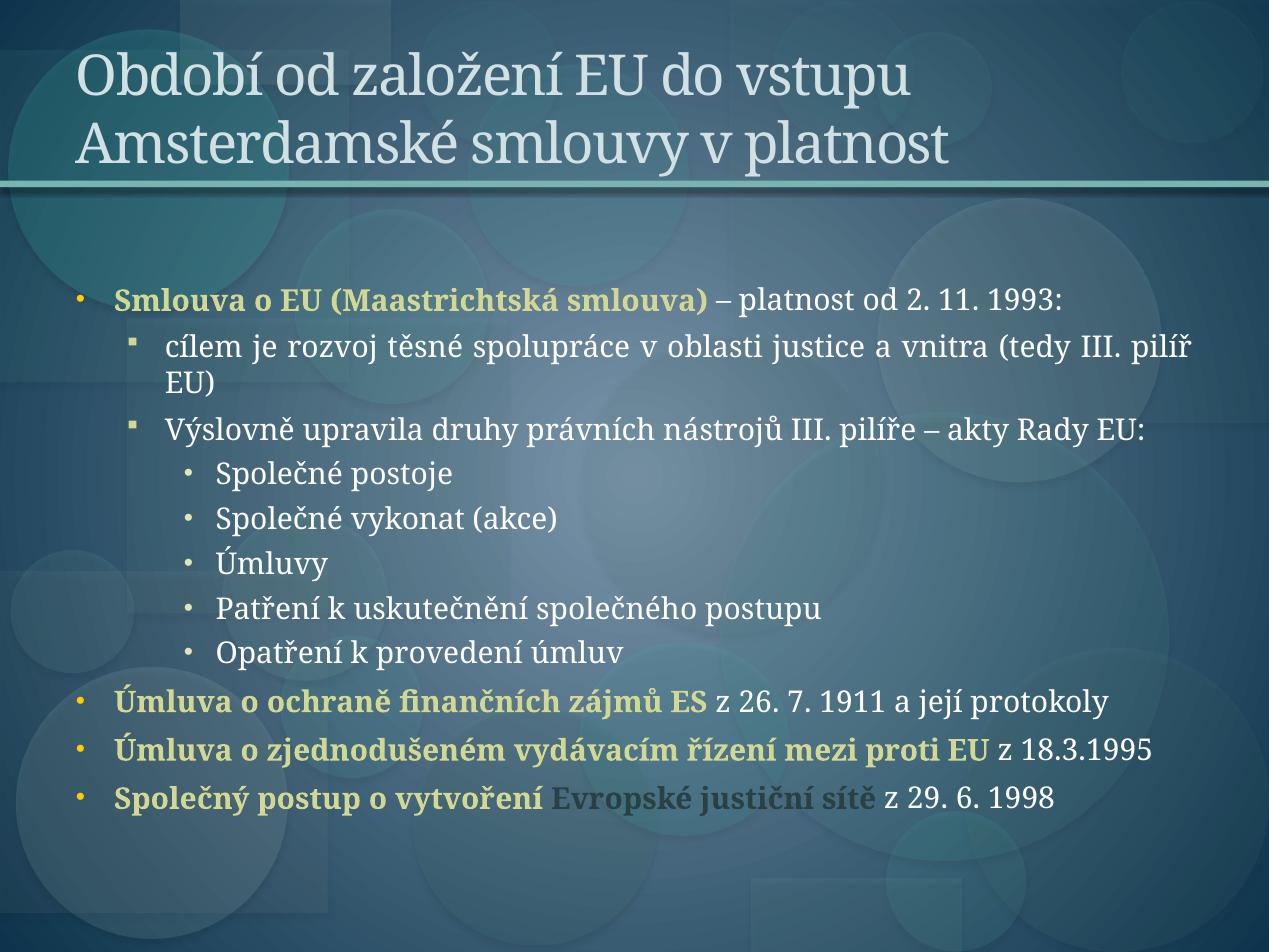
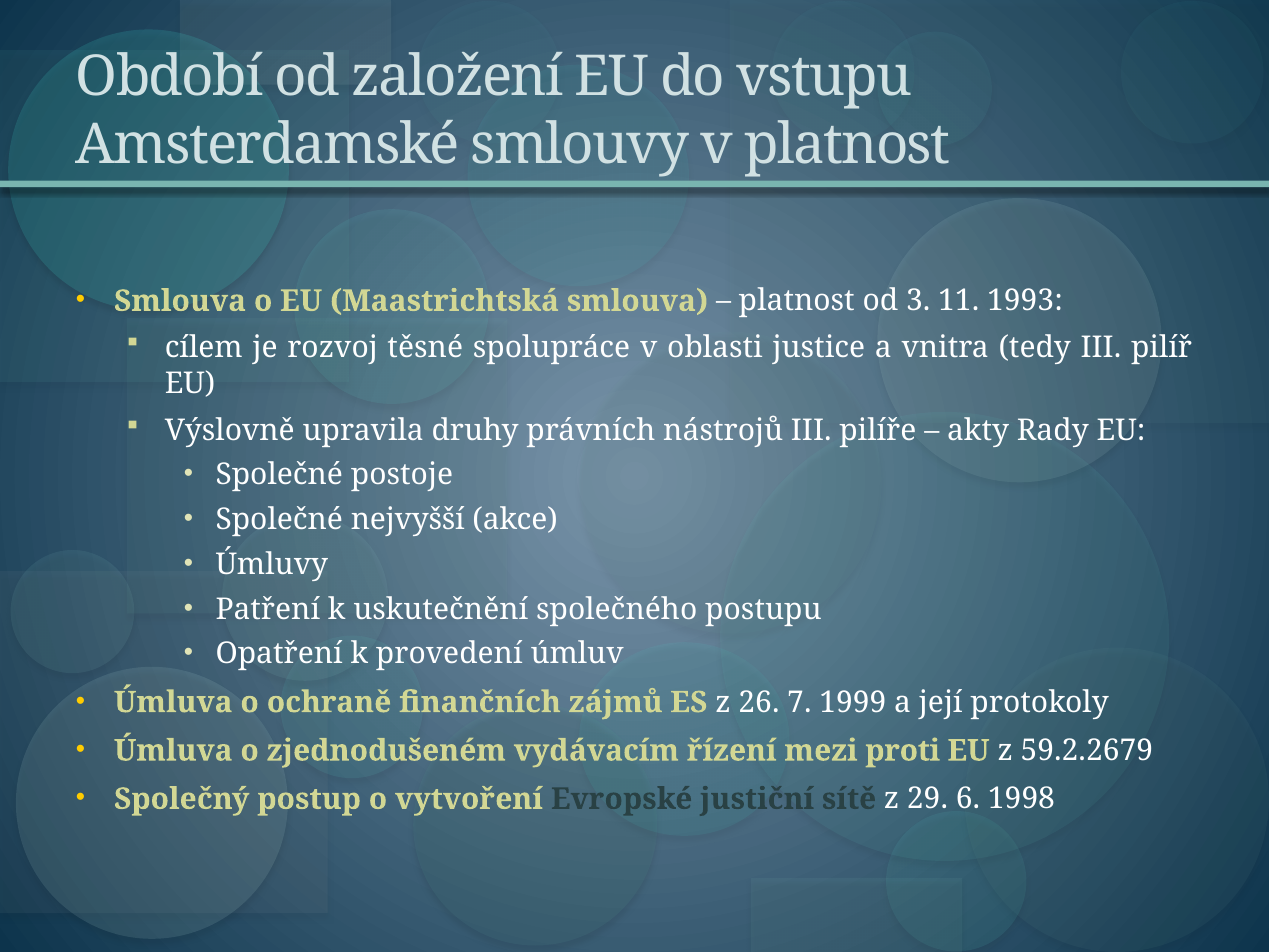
2: 2 -> 3 (918, 301)
vykonat: vykonat -> nejvyšší (408, 520)
1911: 1911 -> 1999 (853, 702)
18.3.1995: 18.3.1995 -> 59.2.2679 (1087, 750)
